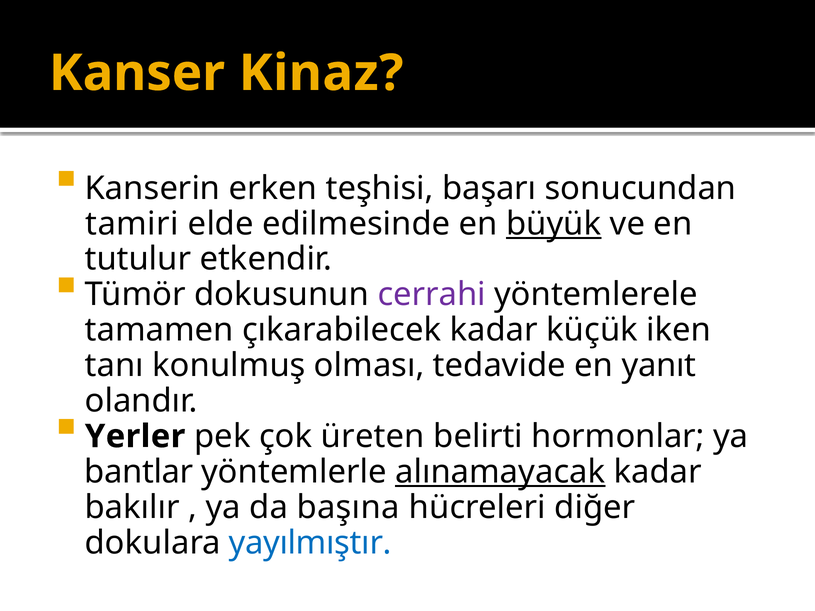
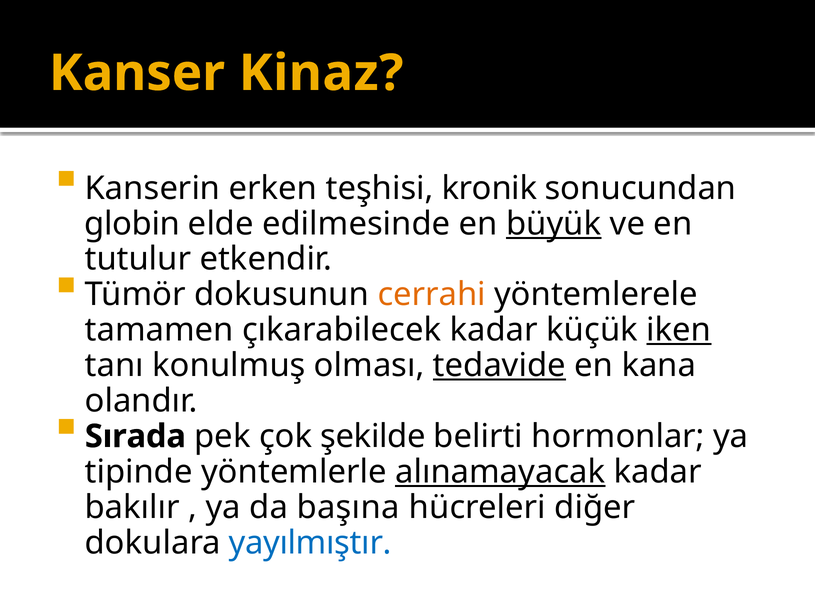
başarı: başarı -> kronik (489, 188)
tamiri: tamiri -> globin (132, 224)
cerrahi colour: purple -> orange (432, 295)
iken underline: none -> present (679, 330)
tedavide underline: none -> present (499, 366)
yanıt: yanıt -> kana (659, 366)
Yerler: Yerler -> Sırada (135, 437)
üreten: üreten -> şekilde (373, 437)
bantlar: bantlar -> tipinde (139, 472)
